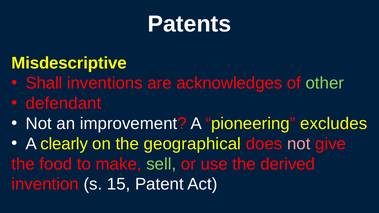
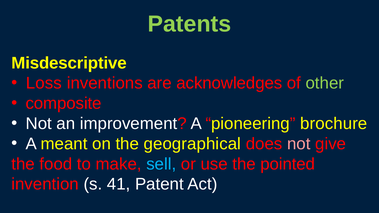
Patents colour: white -> light green (189, 24)
Shall: Shall -> Loss (44, 83)
defendant: defendant -> composite (64, 103)
excludes: excludes -> brochure (334, 124)
clearly: clearly -> meant (64, 144)
sell colour: light green -> light blue (161, 164)
derived: derived -> pointed (288, 164)
15: 15 -> 41 (119, 184)
